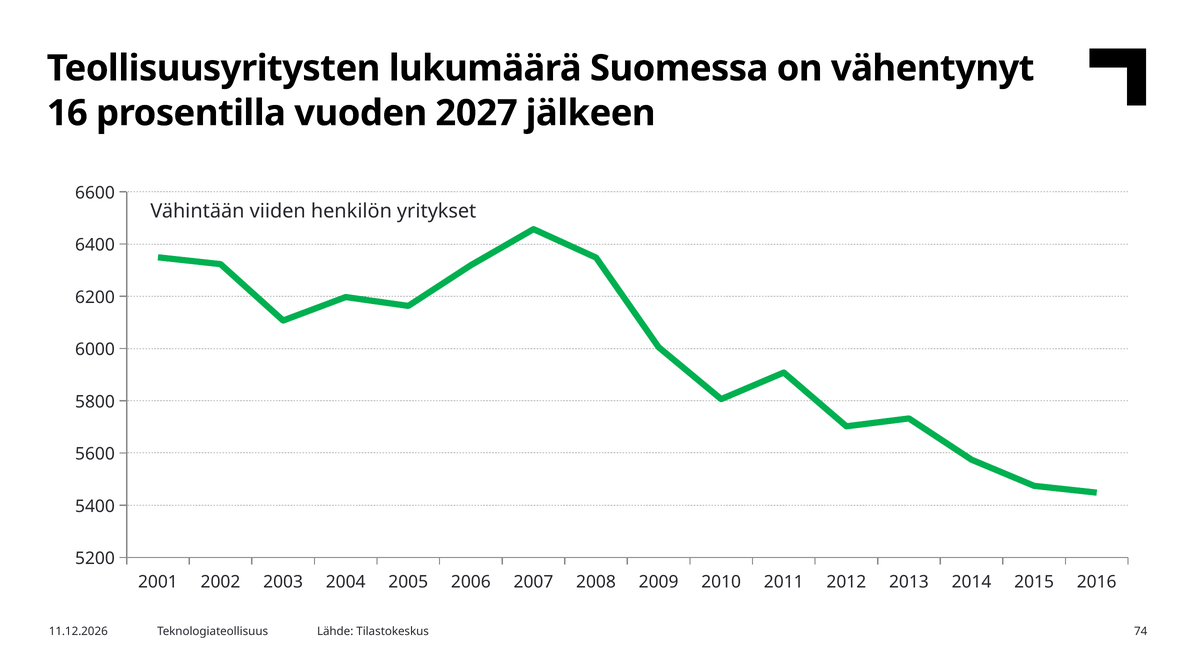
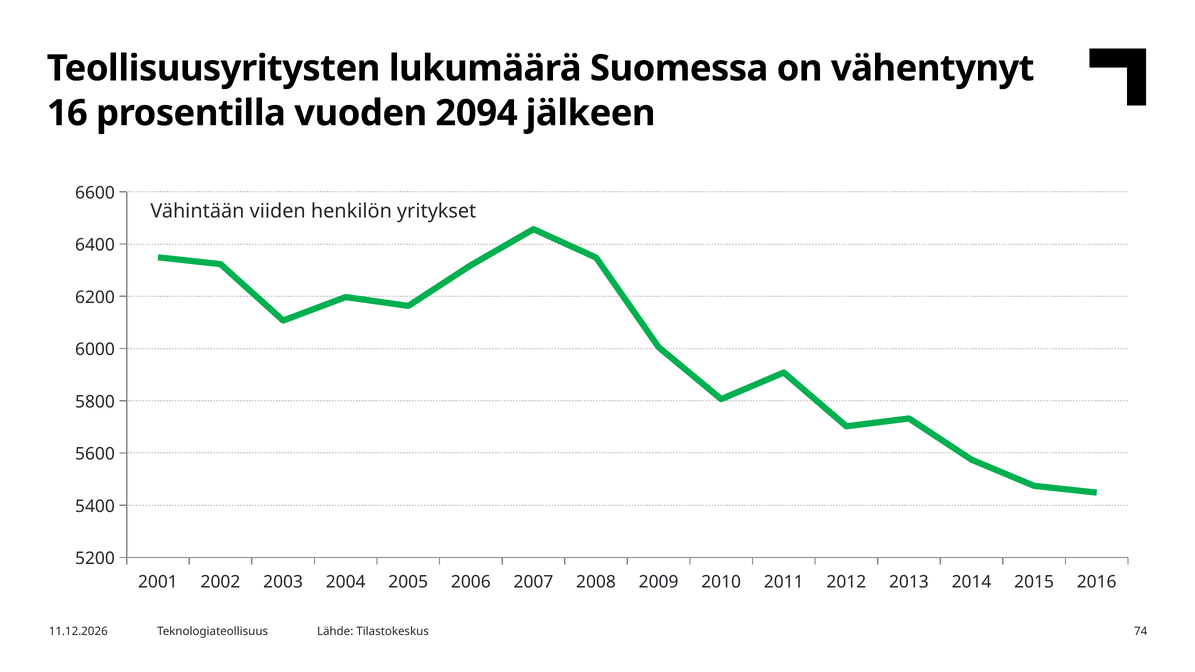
2027: 2027 -> 2094 (477, 113)
